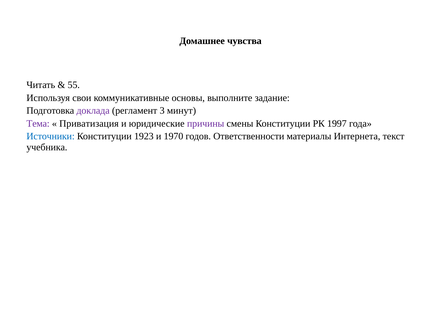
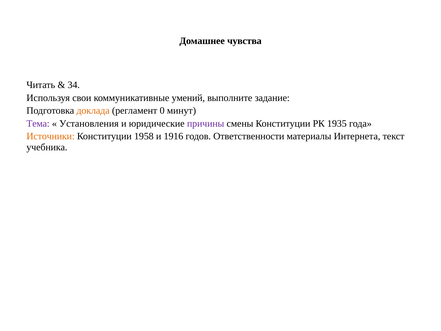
55: 55 -> 34 (74, 85)
основы: основы -> умений (188, 98)
доклада colour: purple -> orange (93, 111)
3: 3 -> 0 (162, 111)
Приватизация: Приватизация -> Установления (89, 123)
1997: 1997 -> 1935 (337, 123)
Источники colour: blue -> orange (51, 136)
1923: 1923 -> 1958 (144, 136)
1970: 1970 -> 1916 (173, 136)
